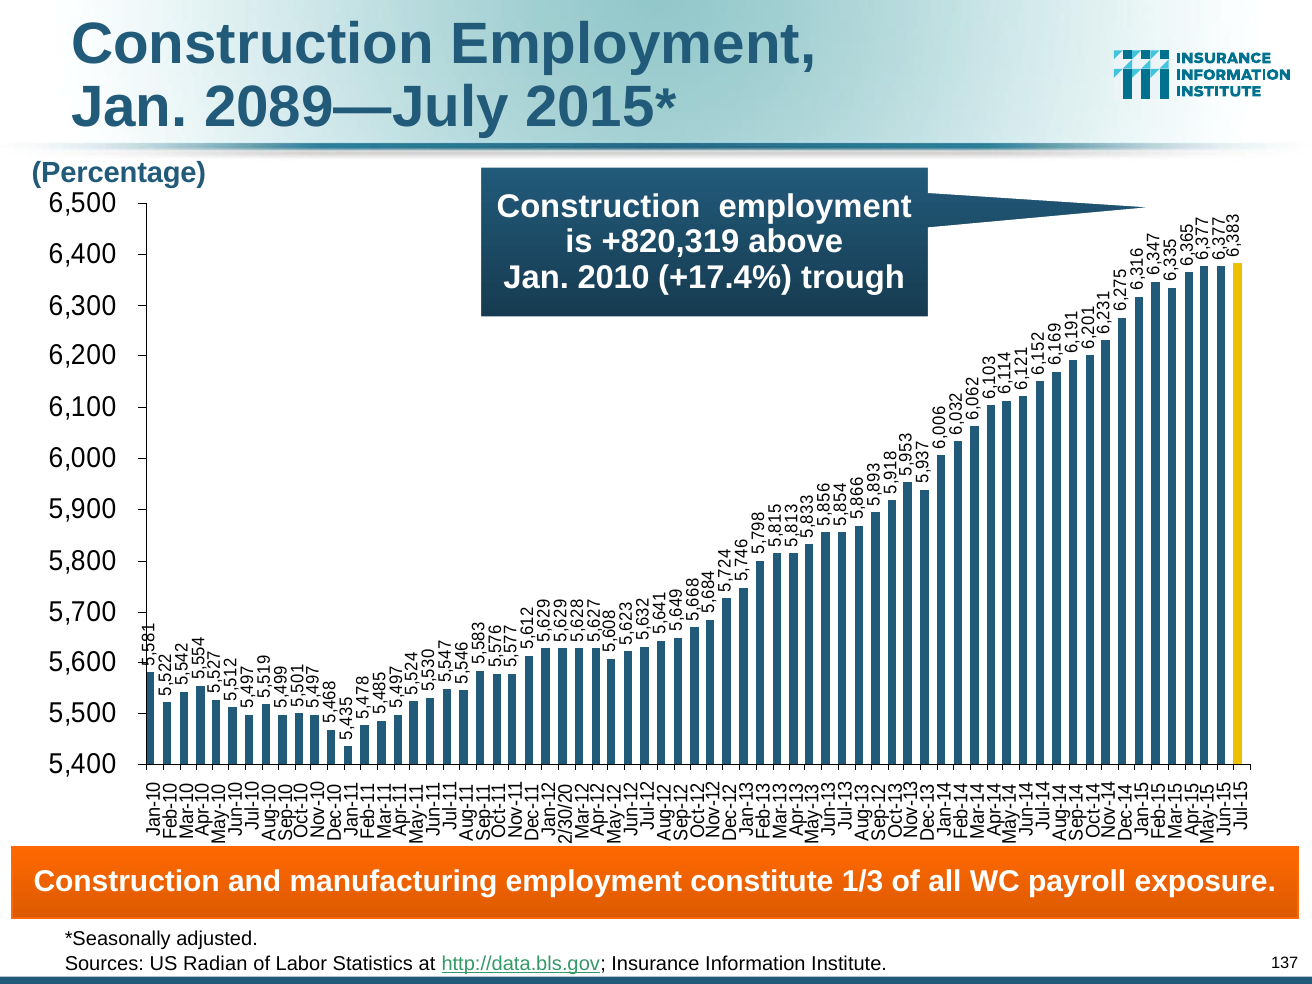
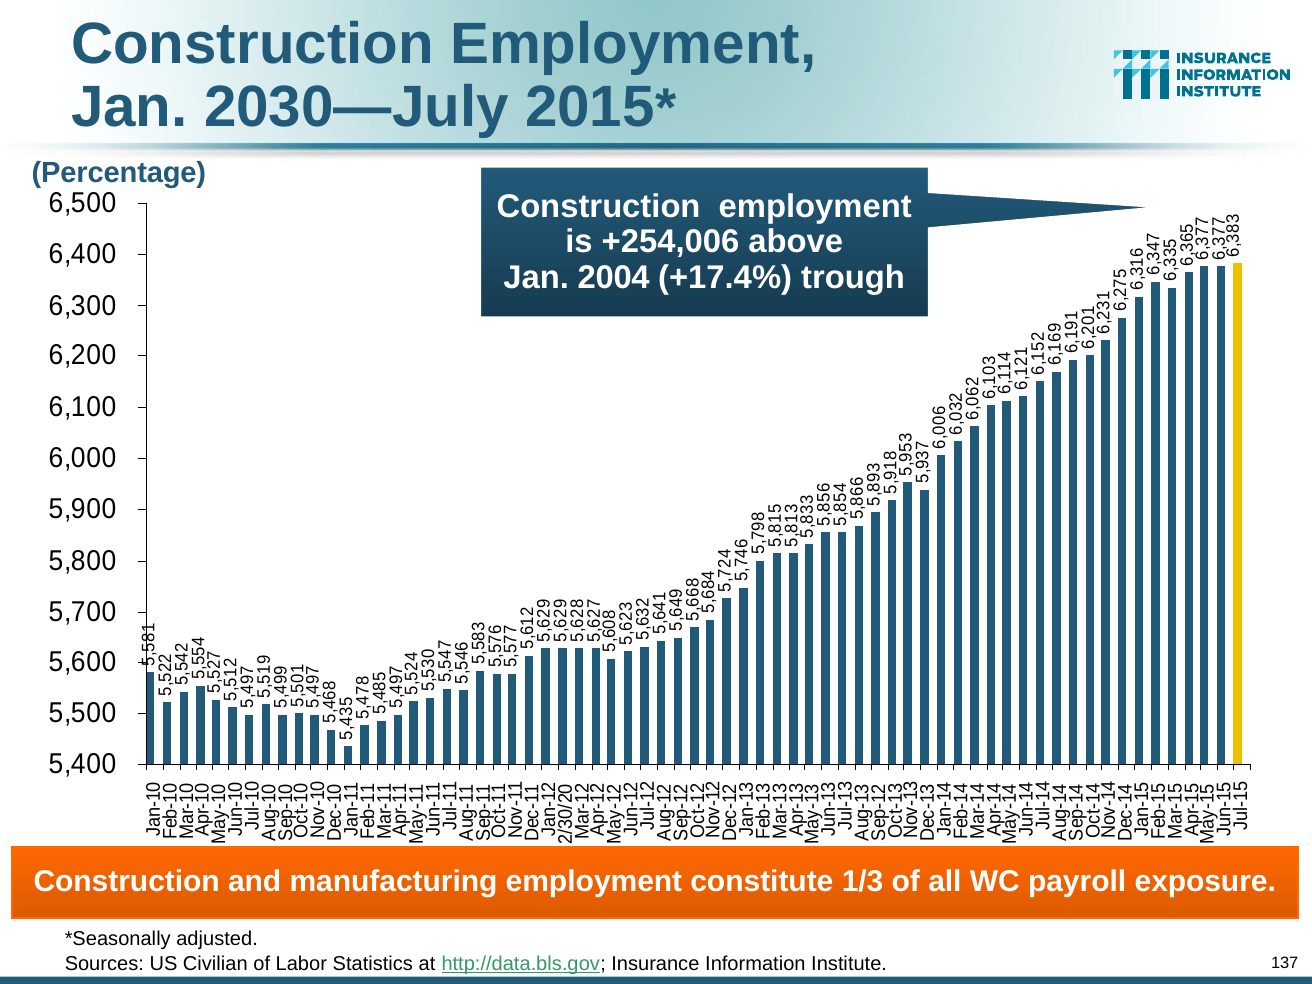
2089—July: 2089—July -> 2030—July (356, 108)
+820,319: +820,319 -> +254,006 (671, 242)
2010: 2010 -> 2004 (614, 277)
Radian: Radian -> Civilian (215, 964)
